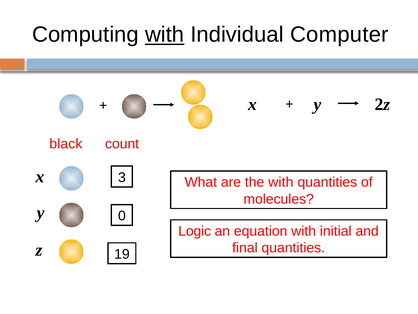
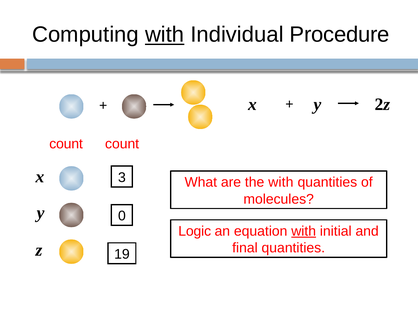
Computer: Computer -> Procedure (340, 35)
black: black -> count (66, 144)
with underline: none -> present (304, 231)
